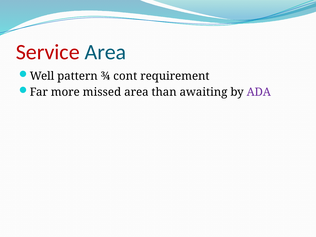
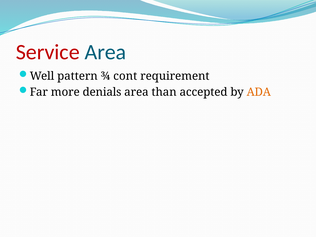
missed: missed -> denials (102, 92)
awaiting: awaiting -> accepted (204, 92)
ADA colour: purple -> orange (259, 92)
